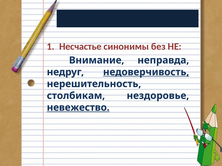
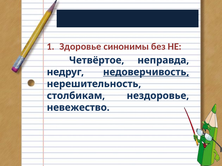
Несчастье: Несчастье -> Здоровье (80, 47)
Внимание: Внимание -> Четвёртое (97, 60)
невежество underline: present -> none (78, 108)
